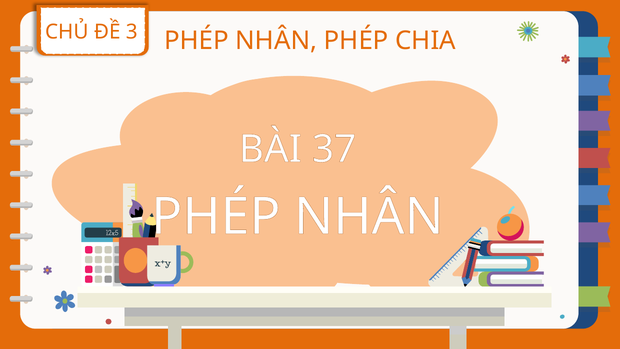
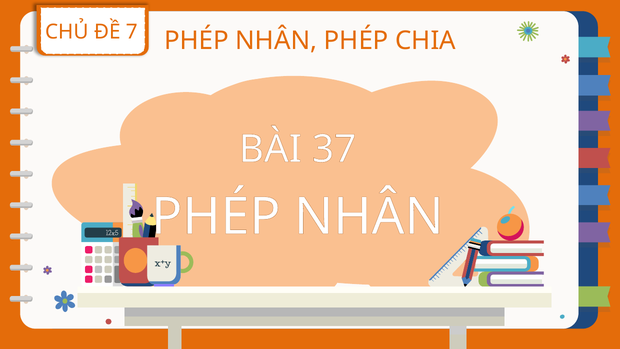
3: 3 -> 7 (132, 32)
